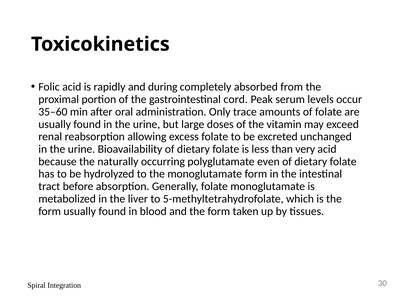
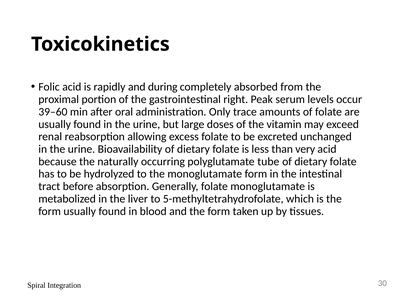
cord: cord -> right (236, 99)
35–60: 35–60 -> 39–60 (53, 112)
even: even -> tube (268, 161)
